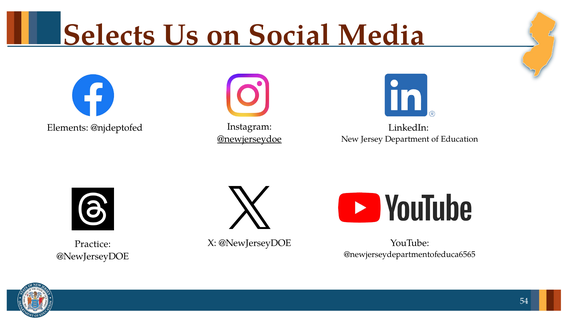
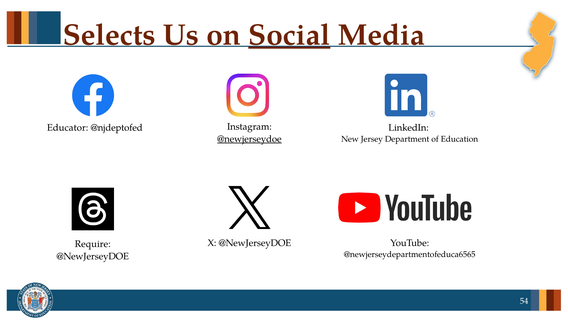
Social underline: none -> present (289, 35)
Elements: Elements -> Educator (68, 127)
Practice: Practice -> Require (93, 244)
